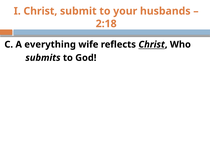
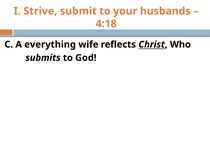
I Christ: Christ -> Strive (40, 11)
2:18: 2:18 -> 4:18 (106, 24)
